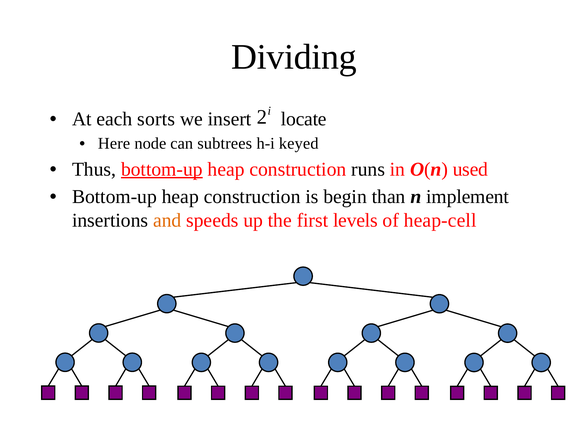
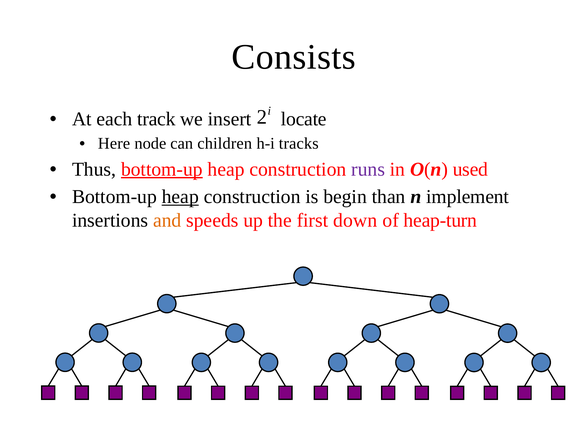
Dividing: Dividing -> Consists (294, 57)
sorts: sorts -> track (156, 119)
subtrees: subtrees -> children (225, 144)
keyed: keyed -> tracks (299, 144)
runs colour: black -> purple (368, 169)
heap underline: none -> present (180, 197)
levels: levels -> down (355, 220)
heap-cell: heap-cell -> heap-turn (440, 220)
